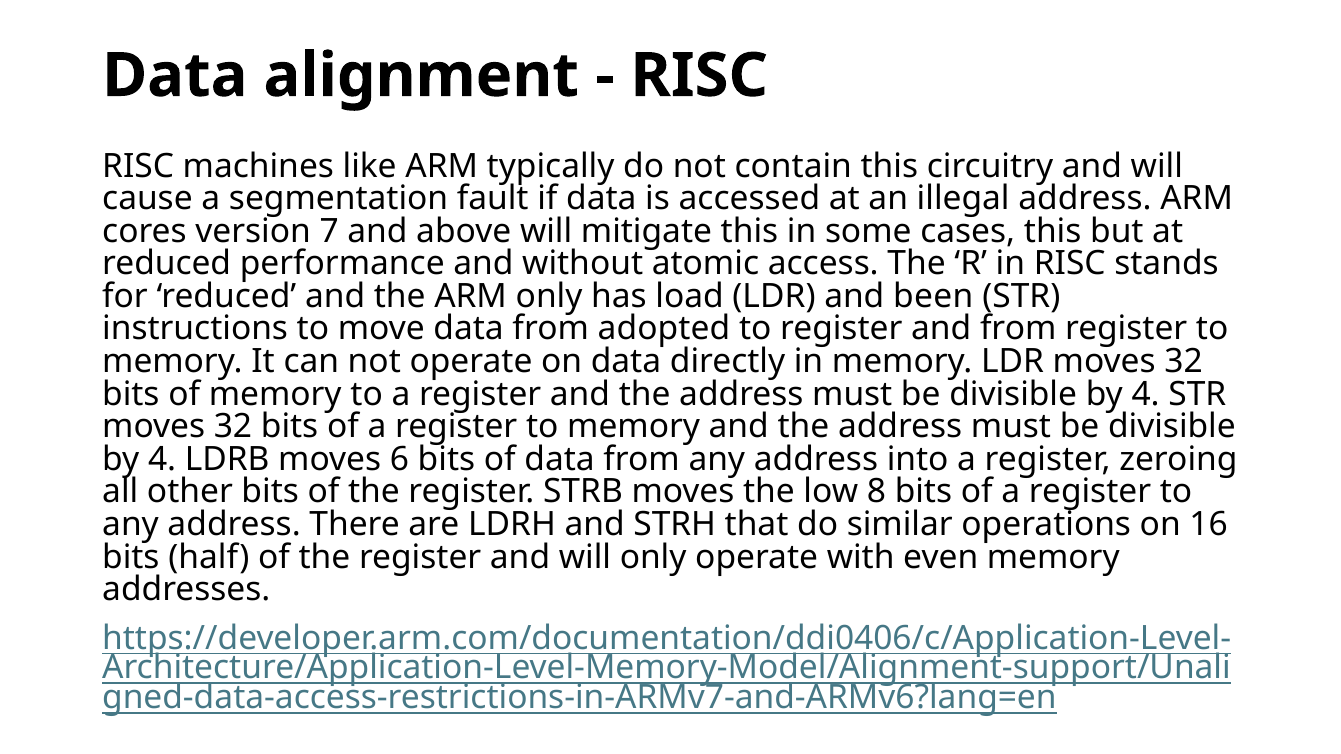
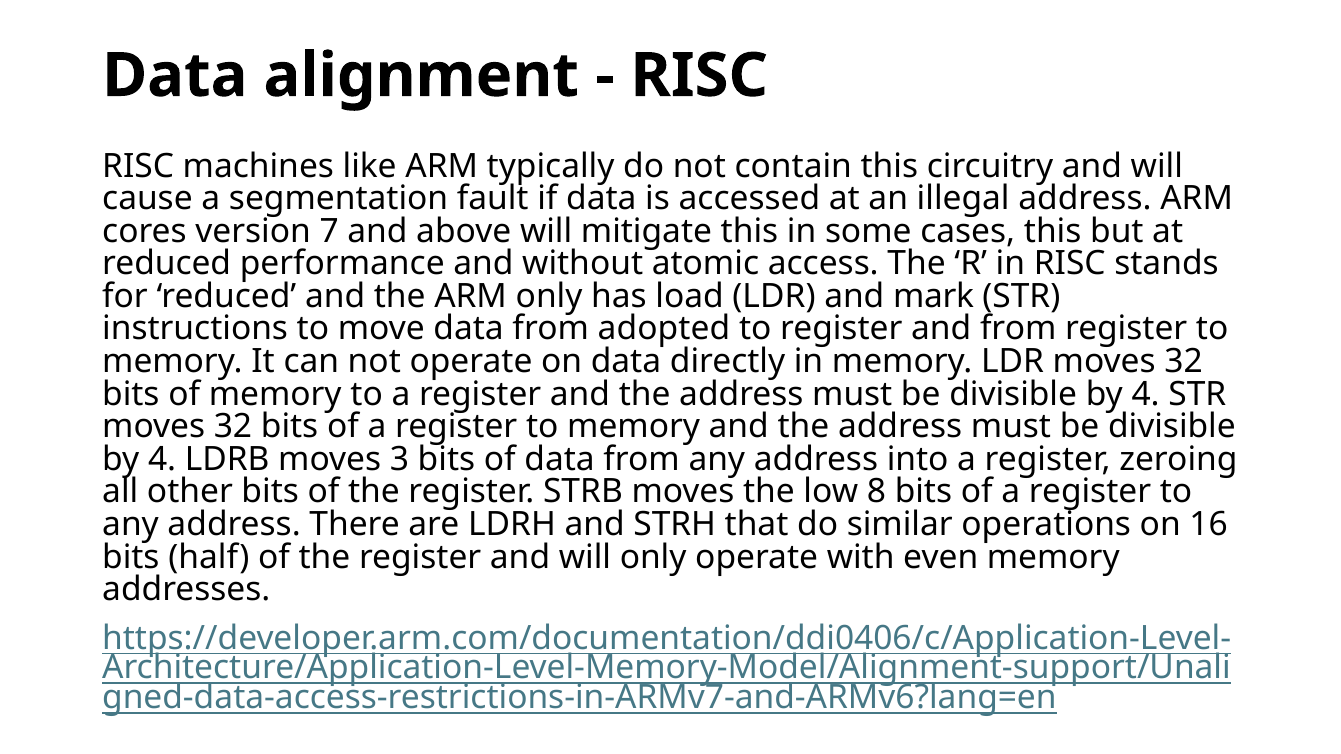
been: been -> mark (934, 296)
6: 6 -> 3 (399, 459)
